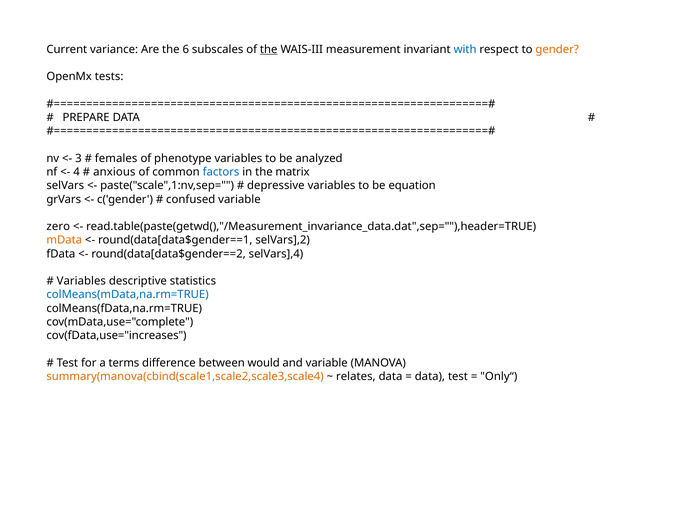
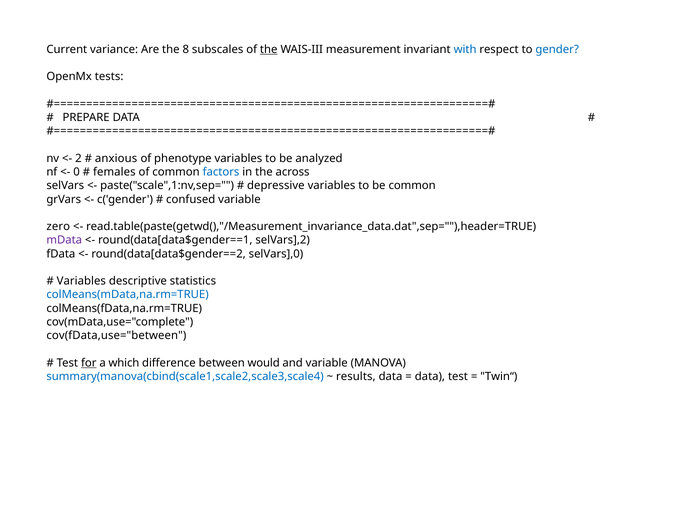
6: 6 -> 8 (186, 49)
gender colour: orange -> blue (557, 49)
3: 3 -> 2 (78, 158)
females: females -> anxious (116, 158)
4: 4 -> 0 (77, 172)
anxious: anxious -> females (114, 172)
matrix: matrix -> across (293, 172)
be equation: equation -> common (412, 186)
mData colour: orange -> purple (64, 240)
selVars],4: selVars],4 -> selVars],0 (276, 254)
cov(fData,use="increases: cov(fData,use="increases -> cov(fData,use="between (116, 335)
for underline: none -> present (89, 363)
terms: terms -> which (124, 363)
summary(manova(cbind(scale1,scale2,scale3,scale4 colour: orange -> blue (185, 376)
relates: relates -> results (356, 376)
Only“: Only“ -> Twin“ (499, 376)
